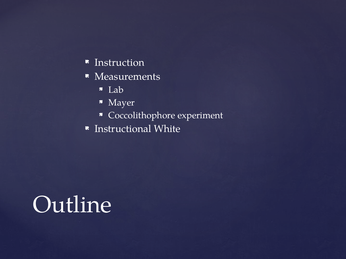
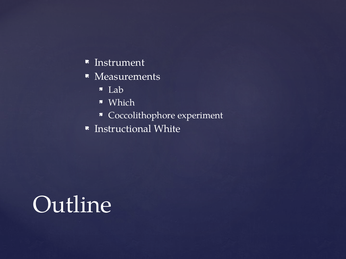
Instruction: Instruction -> Instrument (120, 63)
Mayer: Mayer -> Which (122, 103)
